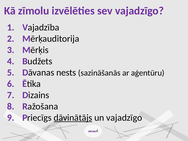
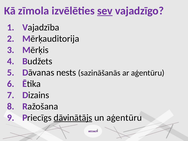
zīmolu: zīmolu -> zīmola (34, 11)
sev underline: none -> present (105, 11)
un vajadzīgo: vajadzīgo -> aģentūru (124, 118)
